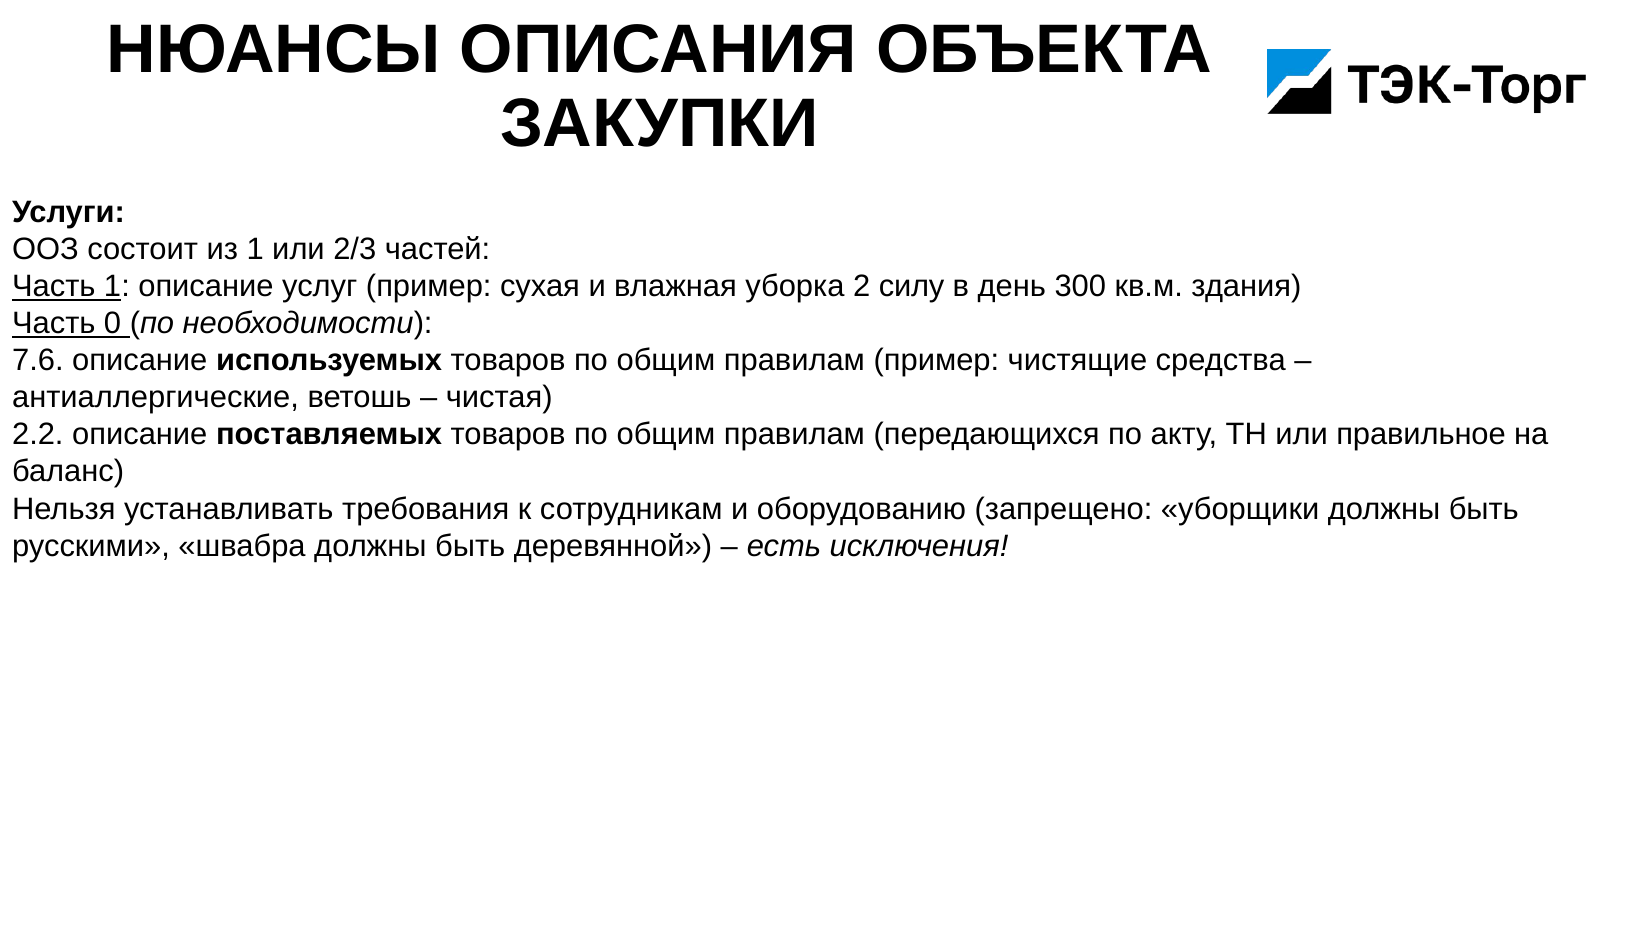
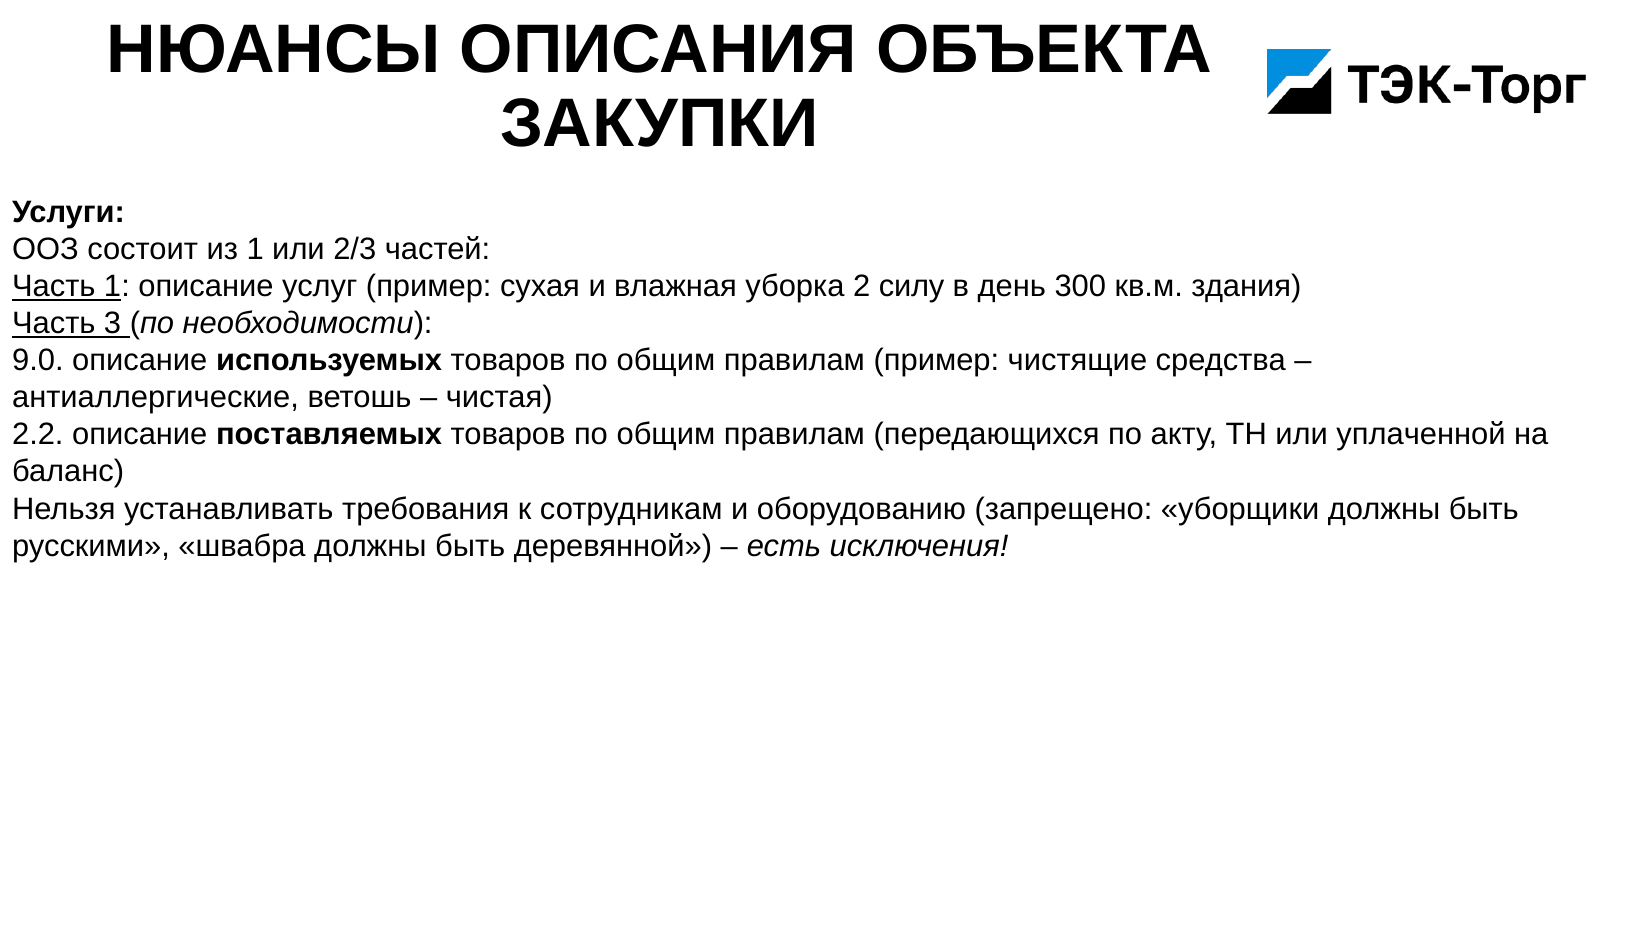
0: 0 -> 3 (113, 323)
7.6: 7.6 -> 9.0 (38, 361)
правильное: правильное -> уплаченной (1421, 435)
